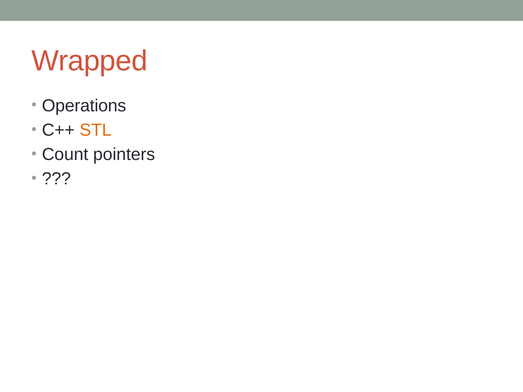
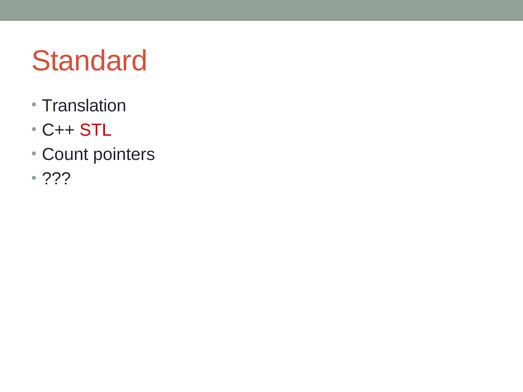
Wrapped: Wrapped -> Standard (89, 61)
Operations: Operations -> Translation (84, 106)
STL colour: orange -> red (96, 130)
